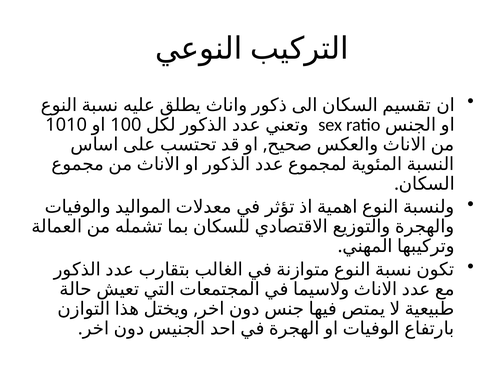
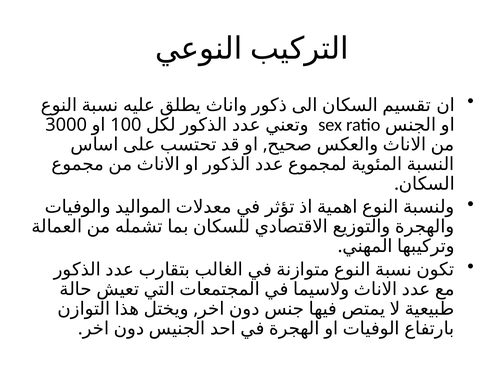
1010: 1010 -> 3000 (66, 125)
